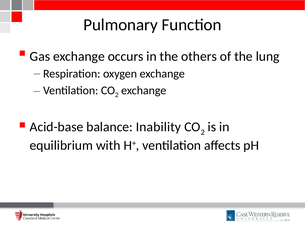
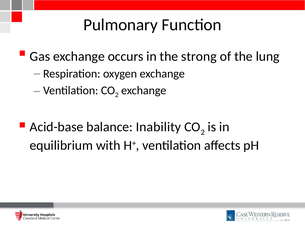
others: others -> strong (199, 57)
